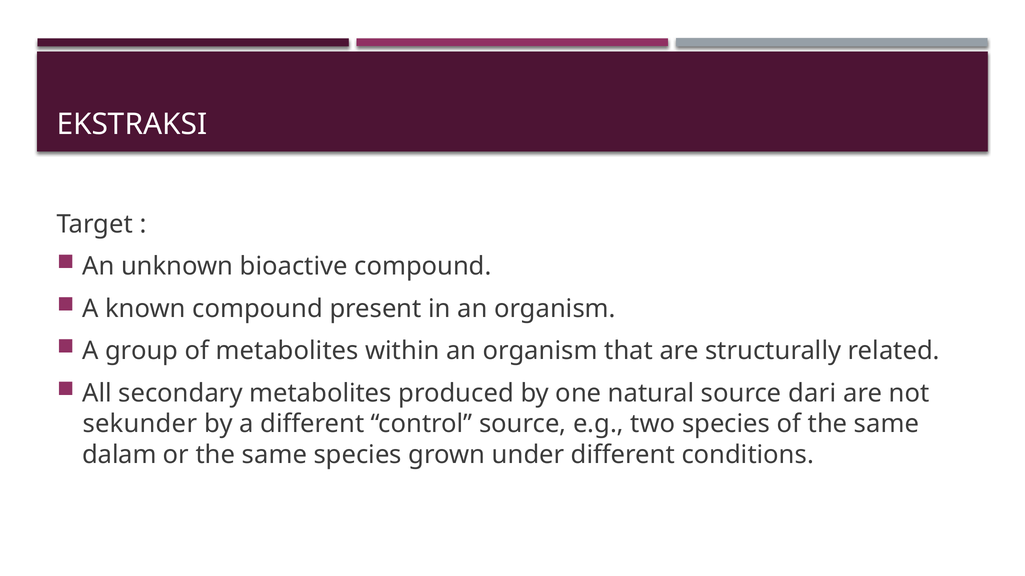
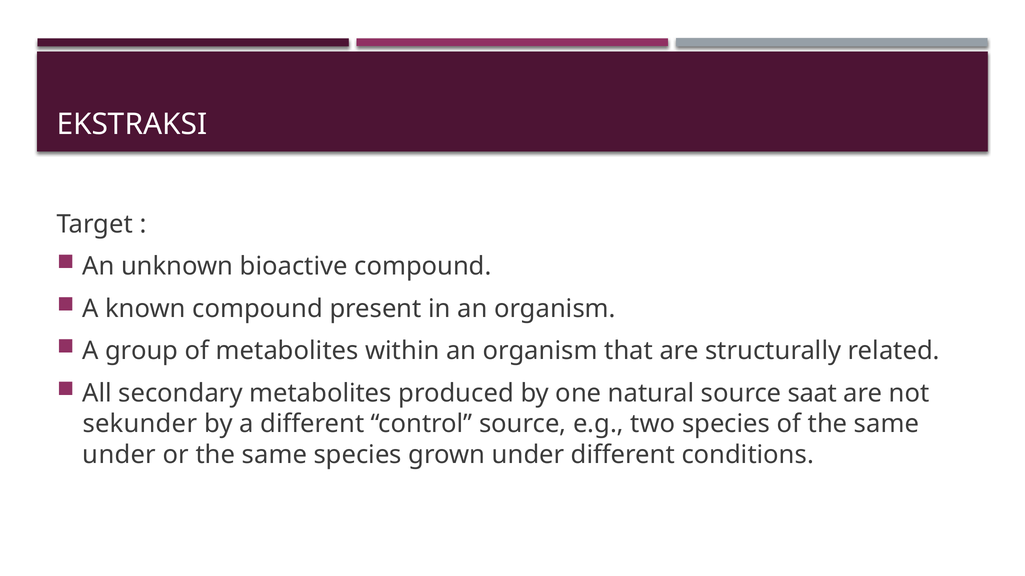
dari: dari -> saat (812, 394)
dalam: dalam -> under (119, 455)
